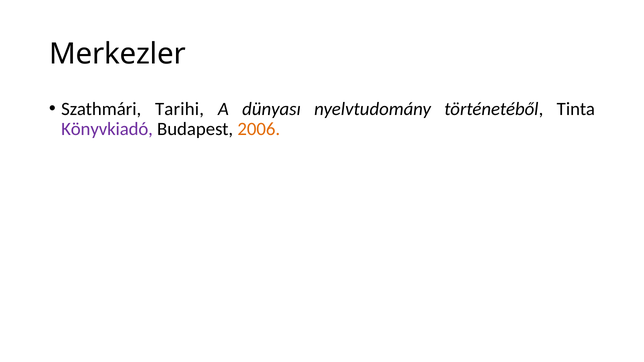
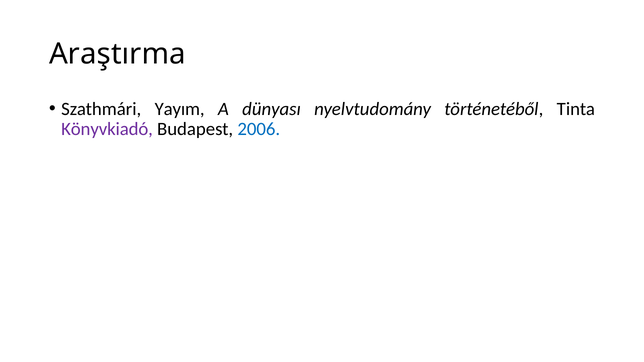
Merkezler: Merkezler -> Araştırma (117, 54)
Tarihi: Tarihi -> Yayım (180, 109)
2006 colour: orange -> blue (259, 129)
